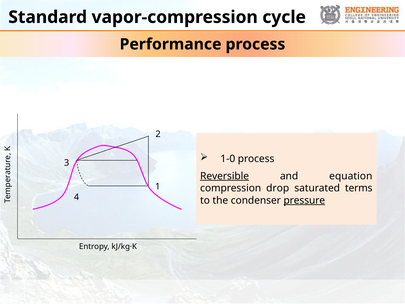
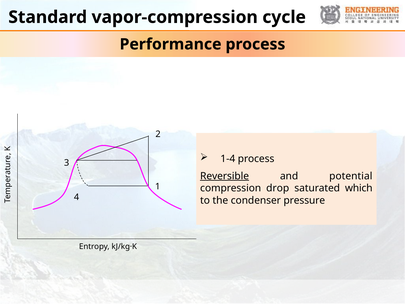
1-0: 1-0 -> 1-4 (228, 159)
equation: equation -> potential (351, 176)
terms: terms -> which (359, 188)
pressure underline: present -> none (304, 200)
